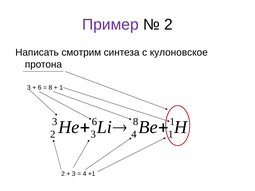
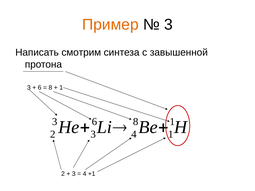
Пример colour: purple -> orange (110, 25)
2: 2 -> 3 (168, 25)
кулоновское: кулоновское -> завышенной (179, 53)
